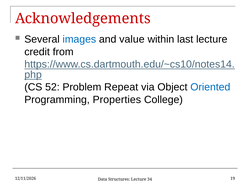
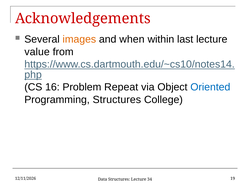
images colour: blue -> orange (79, 39)
value: value -> when (132, 39)
credit: credit -> value (37, 52)
52: 52 -> 16 (52, 87)
Programming Properties: Properties -> Structures (117, 100)
